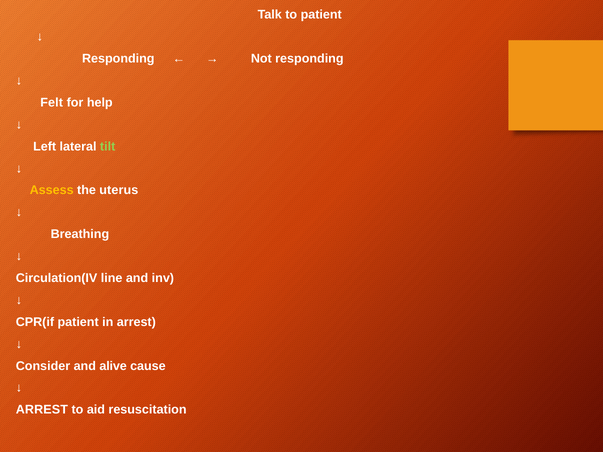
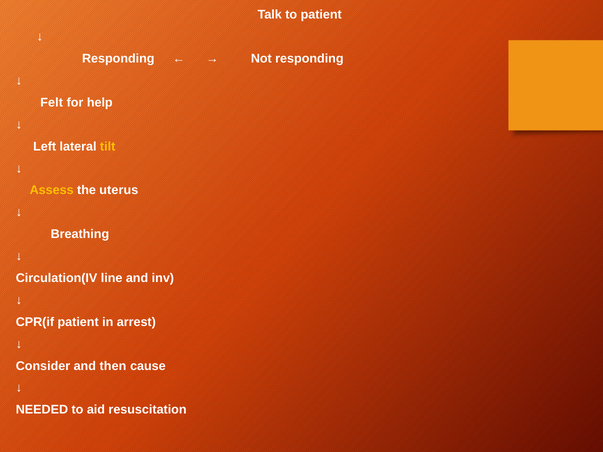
tilt colour: light green -> yellow (108, 147)
alive: alive -> then (113, 366)
ARREST: ARREST -> NEEDED (42, 410)
